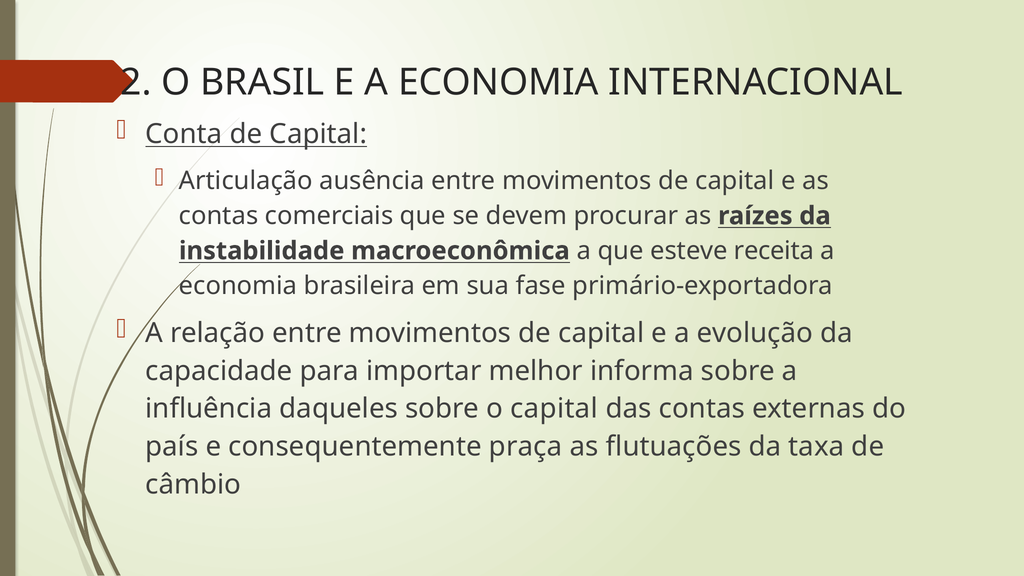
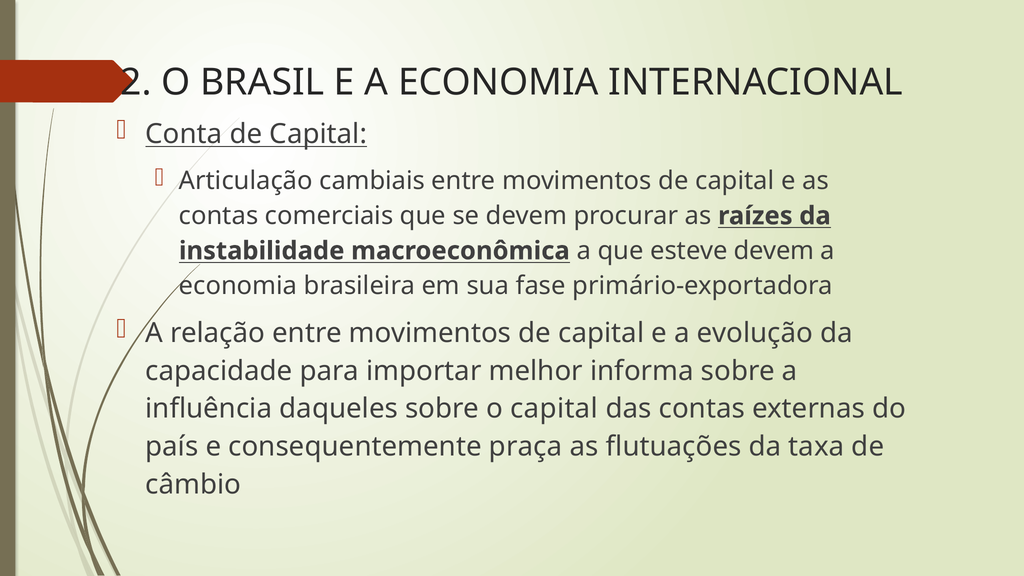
ausência: ausência -> cambiais (372, 181)
esteve receita: receita -> devem (774, 251)
